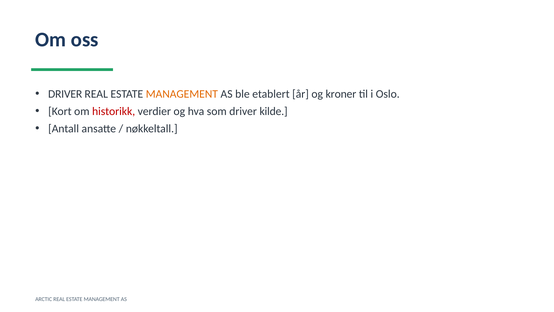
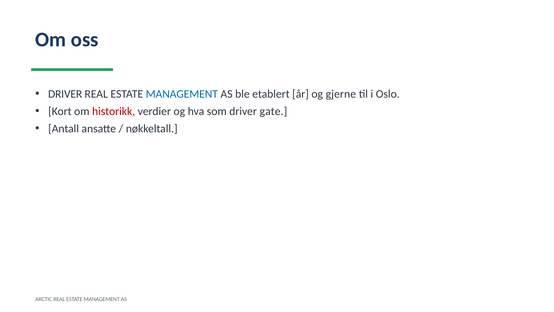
MANAGEMENT colour: orange -> blue (182, 94)
kroner: kroner -> gjerne (341, 94)
kilde: kilde -> gate (273, 111)
